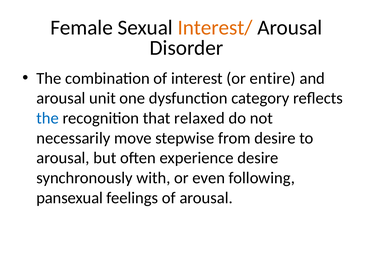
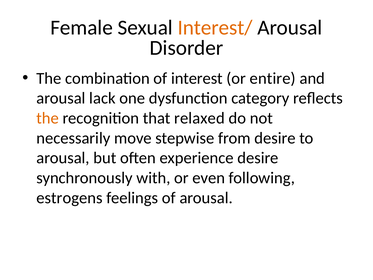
unit: unit -> lack (102, 98)
the colour: blue -> orange (48, 118)
pansexual: pansexual -> estrogens (70, 198)
